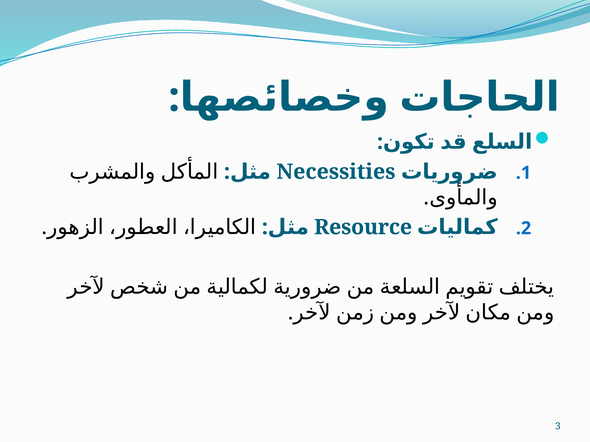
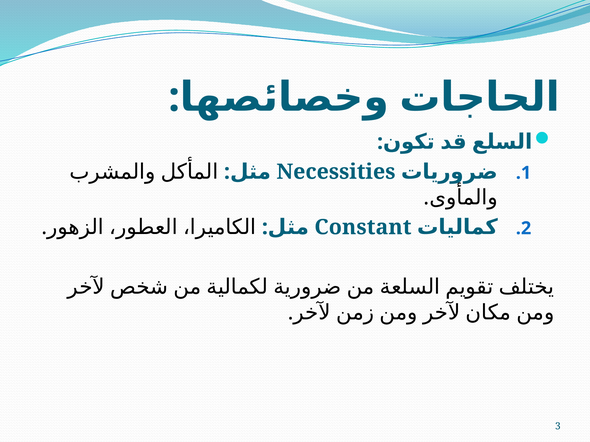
Resource: Resource -> Constant (363, 227)
